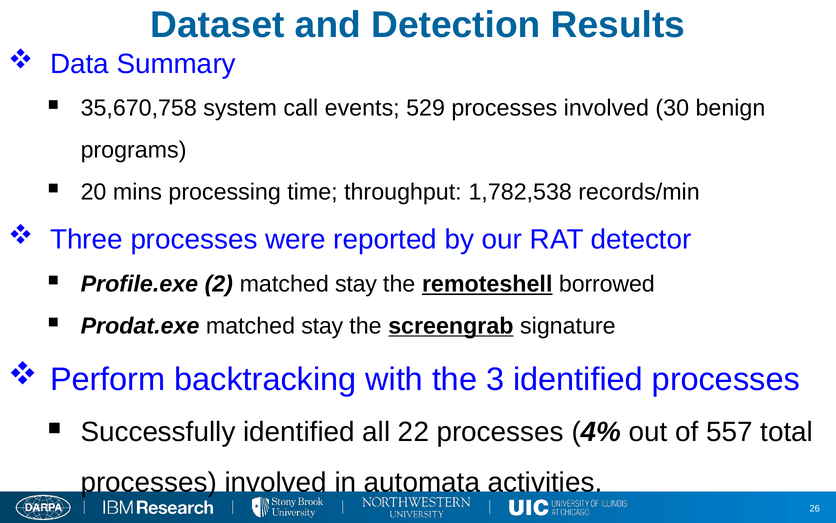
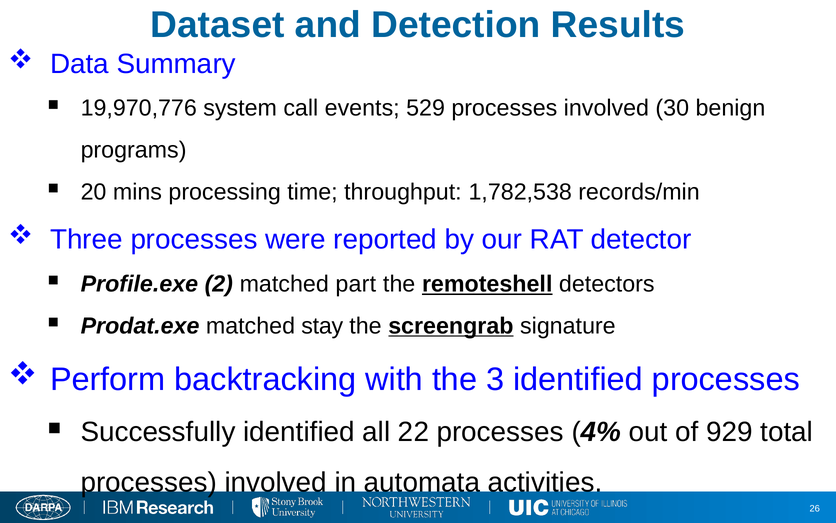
35,670,758: 35,670,758 -> 19,970,776 (139, 108)
2 matched stay: stay -> part (356, 284)
borrowed: borrowed -> detectors (607, 284)
557: 557 -> 929 (729, 432)
